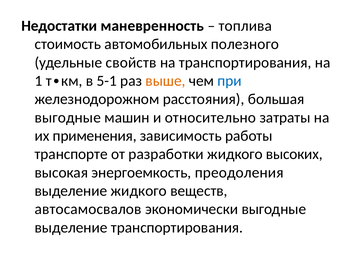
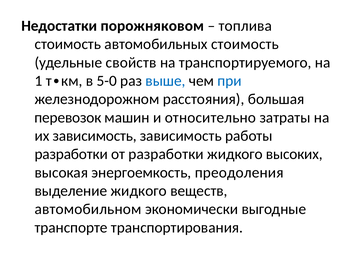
маневренность: маневренность -> порожняковом (152, 26)
автомобильных полезного: полезного -> стоимость (245, 44)
на транспортирования: транспортирования -> транспортируемого (245, 63)
5-1: 5-1 -> 5-0 (107, 81)
выше colour: orange -> blue (165, 81)
выгодные: выгодные -> перевозок (68, 118)
их применения: применения -> зависимость (95, 136)
транспорте: транспорте -> разработки (71, 154)
автосамосвалов: автосамосвалов -> автомобильном (88, 209)
выделение: выделение -> транспорте (71, 228)
